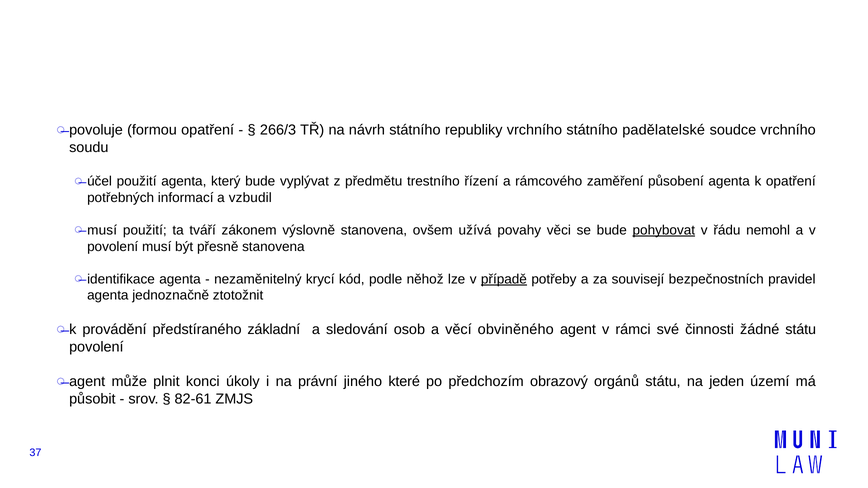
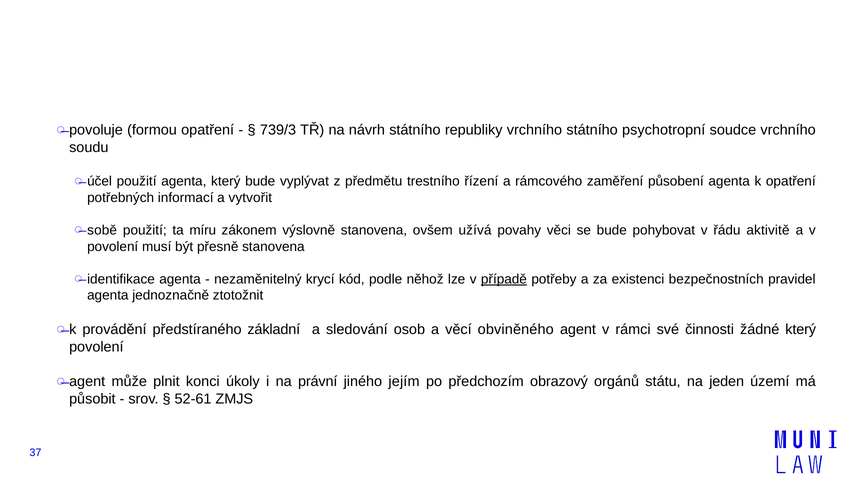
266/3: 266/3 -> 739/3 (278, 130)
padělatelské: padělatelské -> psychotropní (664, 130)
vzbudil: vzbudil -> vytvořit (250, 198)
musí: musí -> sobě (102, 230)
tváří: tváří -> míru (203, 230)
pohybovat underline: present -> none (664, 230)
nemohl: nemohl -> aktivitě (768, 230)
souvisejí: souvisejí -> existenci (638, 279)
žádné státu: státu -> který (801, 330)
které: které -> jejím (404, 382)
82-61: 82-61 -> 52-61 (193, 399)
